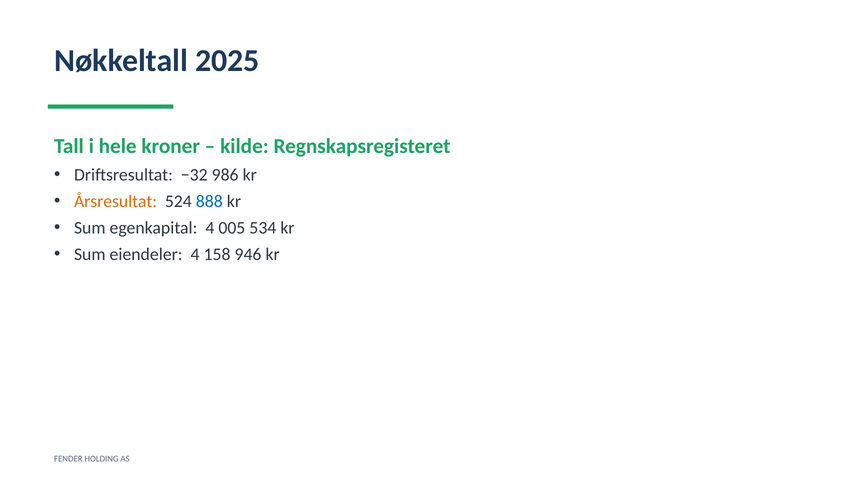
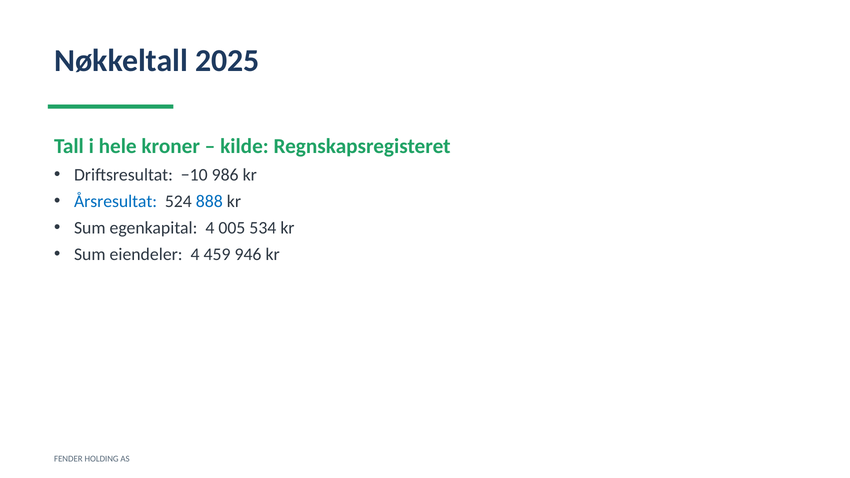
−32: −32 -> −10 (194, 175)
Årsresultat colour: orange -> blue (116, 201)
158: 158 -> 459 (217, 255)
